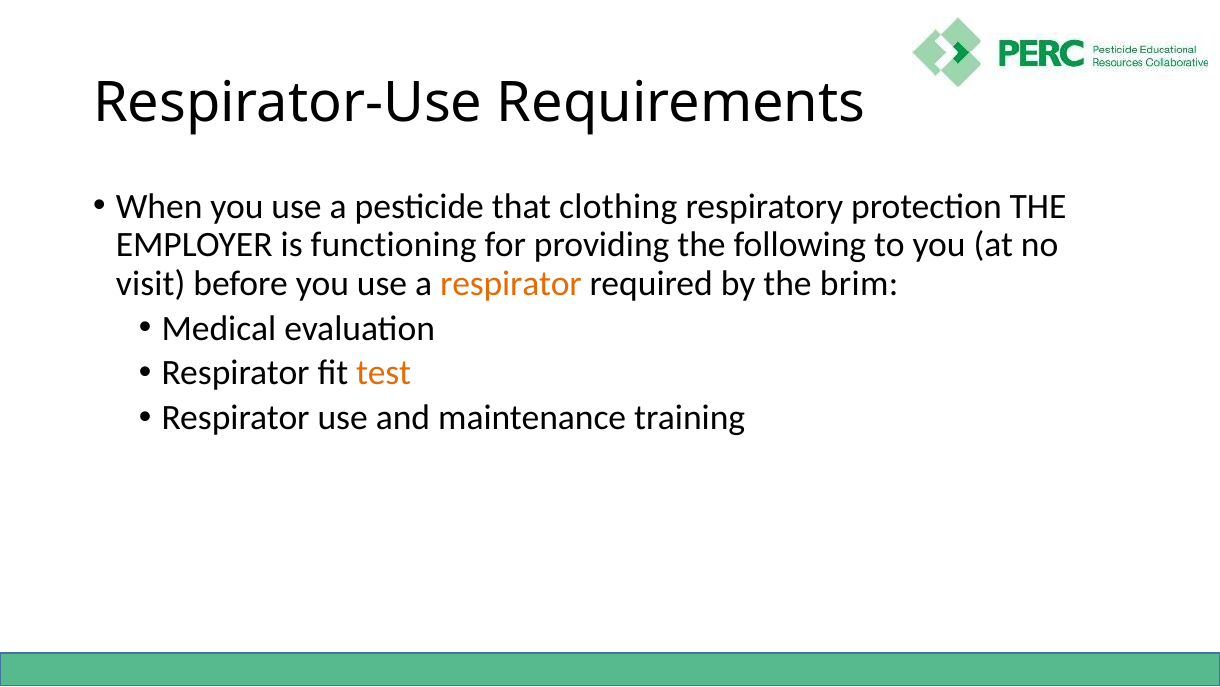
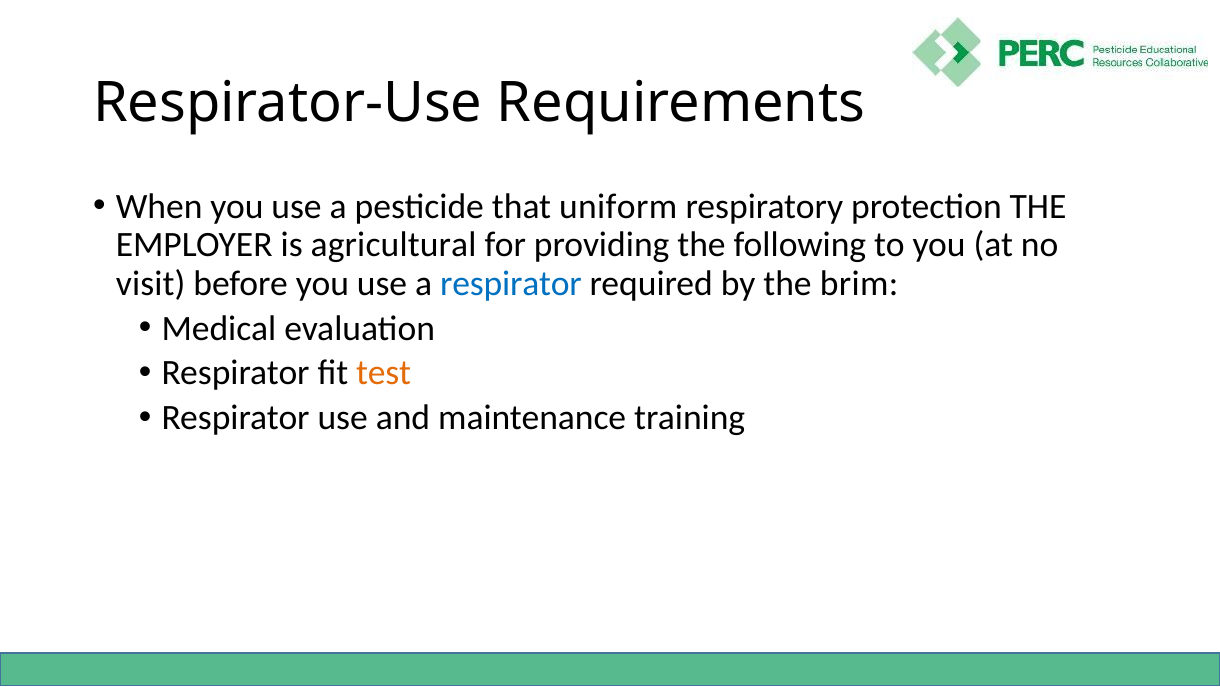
clothing: clothing -> uniform (618, 206)
functioning: functioning -> agricultural (394, 245)
respirator colour: orange -> blue (511, 283)
